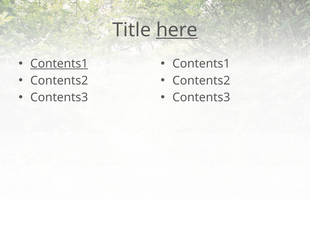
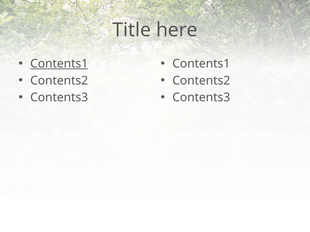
here underline: present -> none (177, 30)
